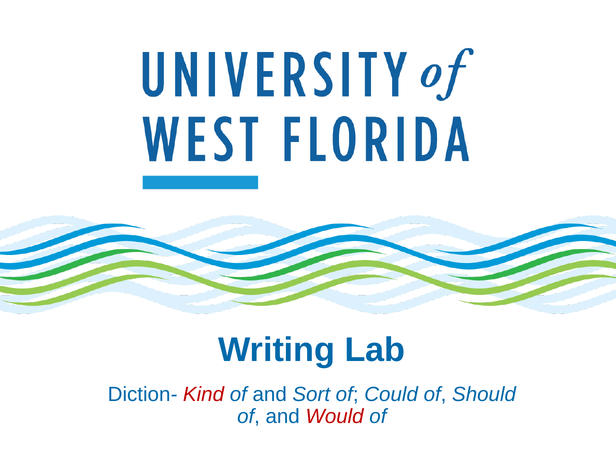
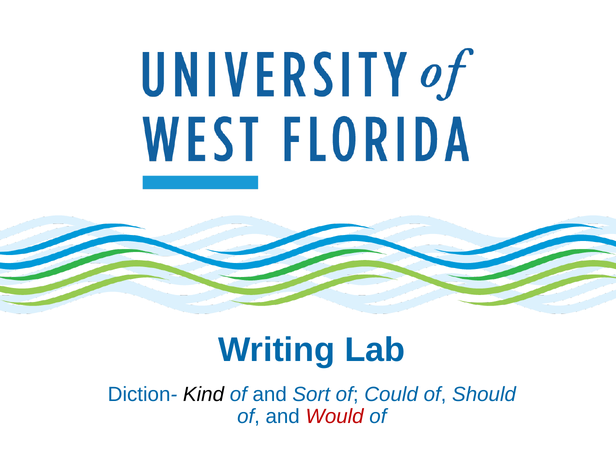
Kind colour: red -> black (204, 394)
